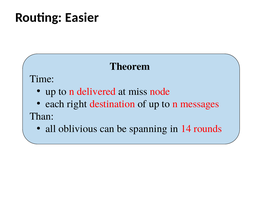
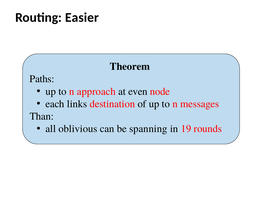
Time: Time -> Paths (42, 79)
delivered: delivered -> approach (96, 92)
miss: miss -> even (138, 92)
right: right -> links (77, 104)
14: 14 -> 19 (186, 129)
